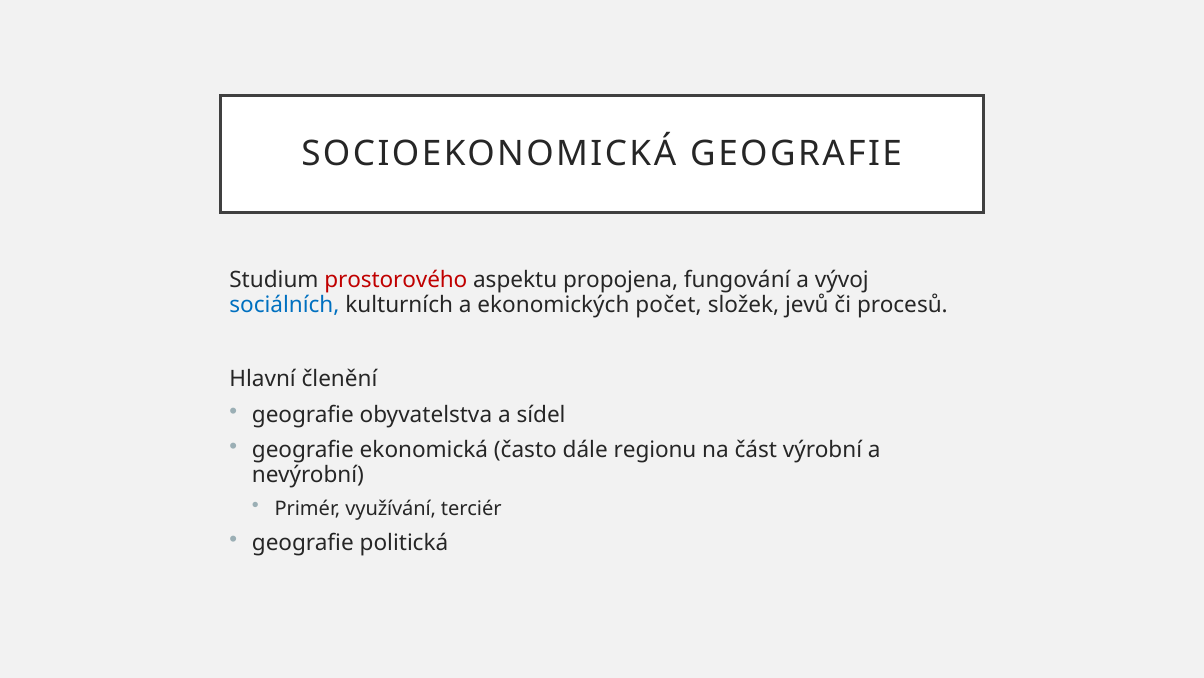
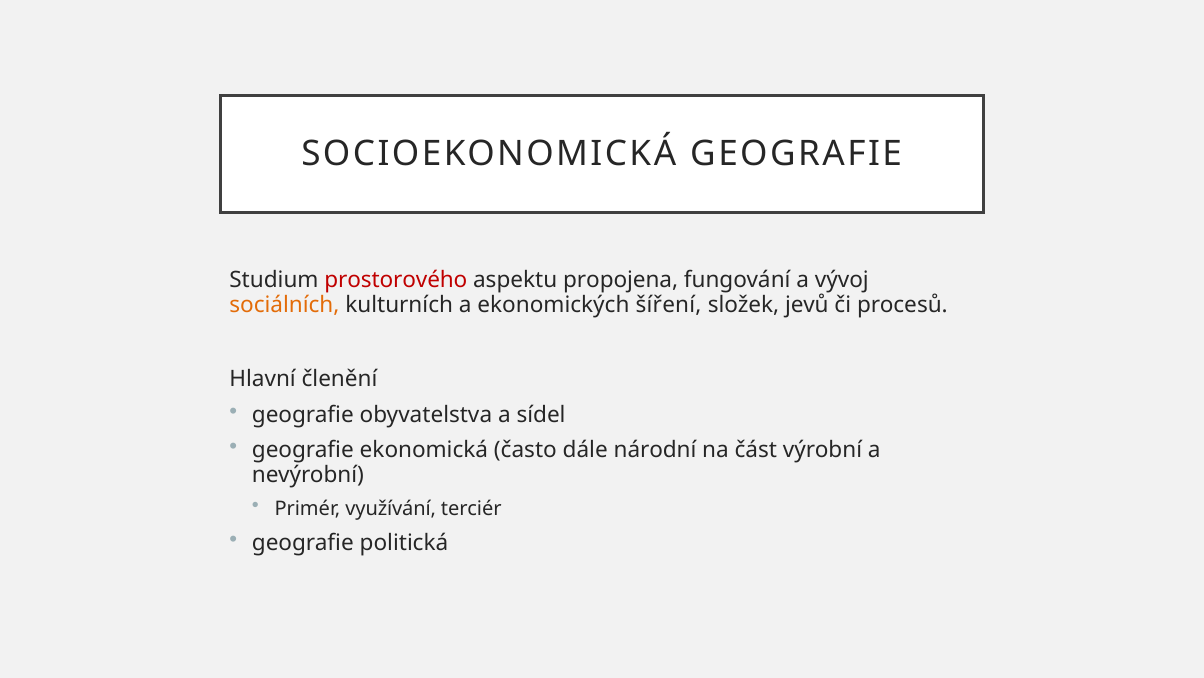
sociálních colour: blue -> orange (284, 305)
počet: počet -> šíření (669, 305)
regionu: regionu -> národní (655, 450)
